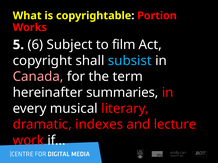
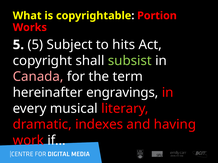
5 6: 6 -> 5 (35, 45)
film: film -> hits (124, 45)
subsist colour: light blue -> light green (130, 61)
summaries: summaries -> engravings (122, 93)
lecture: lecture -> having (175, 125)
